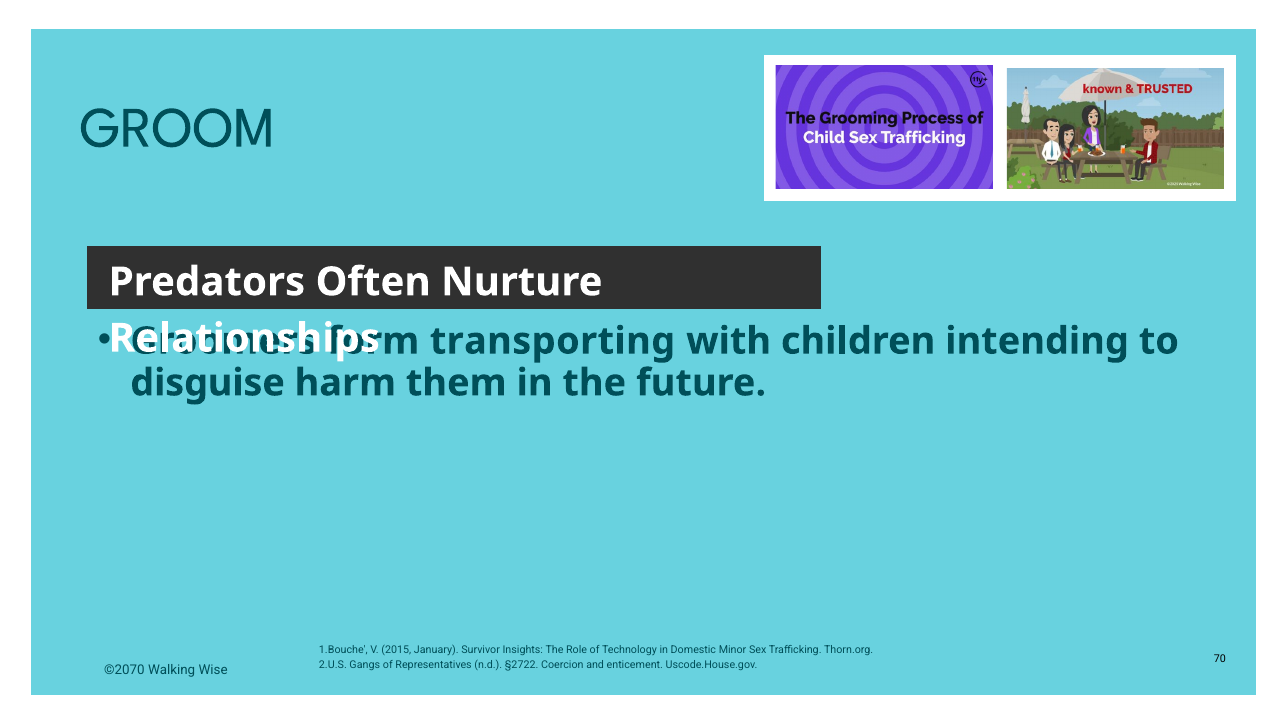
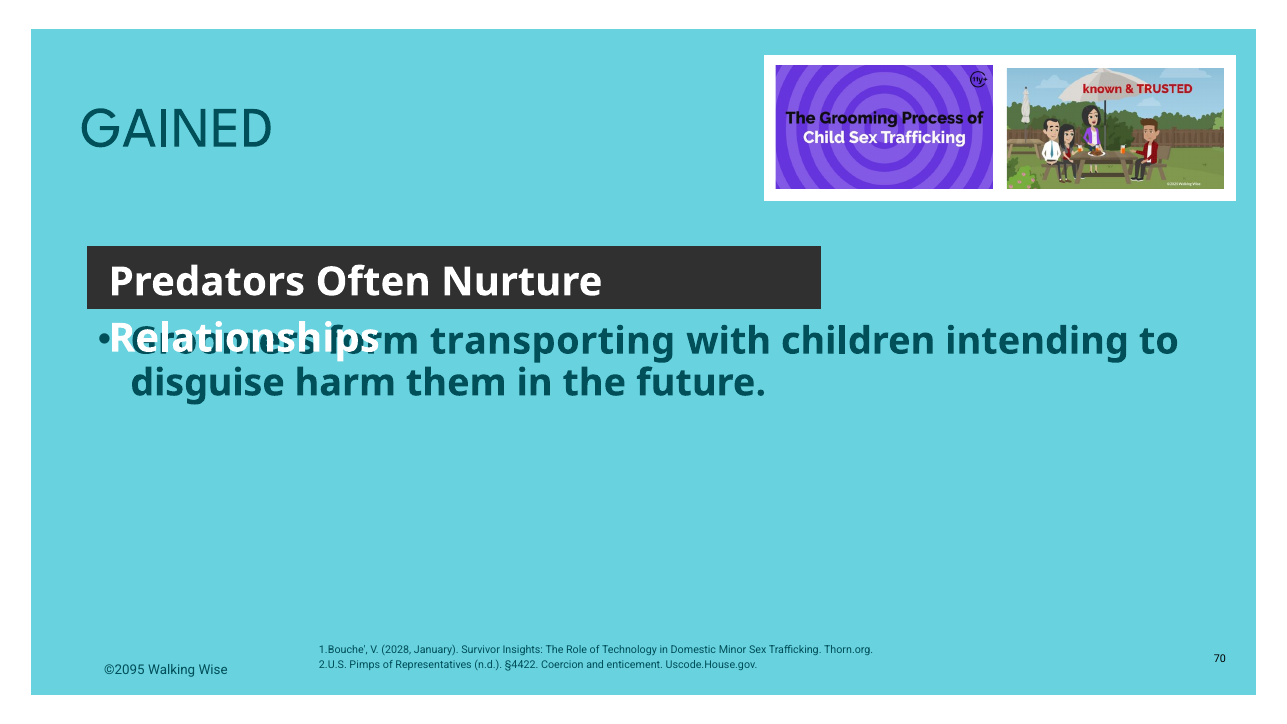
GROOM: GROOM -> GAINED (177, 128)
2015: 2015 -> 2028 (396, 650)
Gangs: Gangs -> Pimps (365, 665)
§2722: §2722 -> §4422 (522, 665)
©2070: ©2070 -> ©2095 (124, 670)
